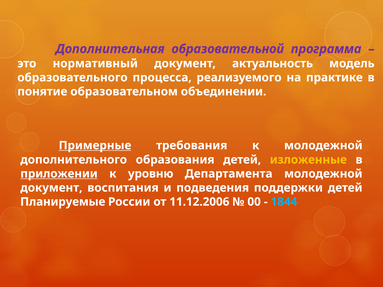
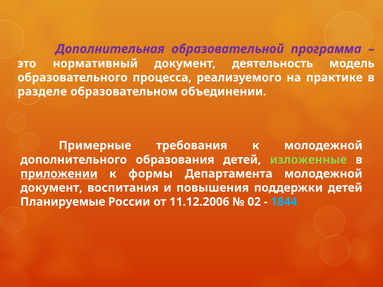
актуальность: актуальность -> деятельность (273, 64)
понятие: понятие -> разделе (42, 92)
Примерные underline: present -> none (95, 146)
изложенные colour: yellow -> light green (308, 160)
уровню: уровню -> формы (151, 174)
подведения: подведения -> повышения (213, 188)
00: 00 -> 02 (254, 202)
